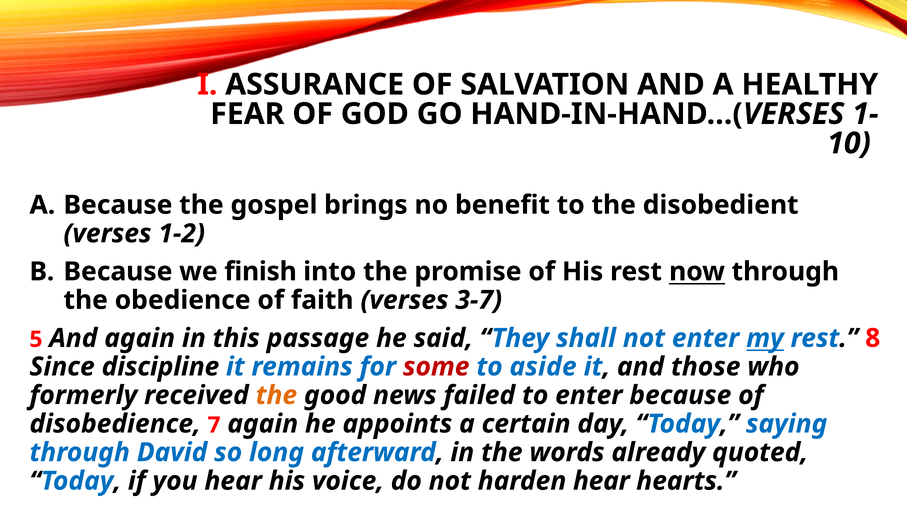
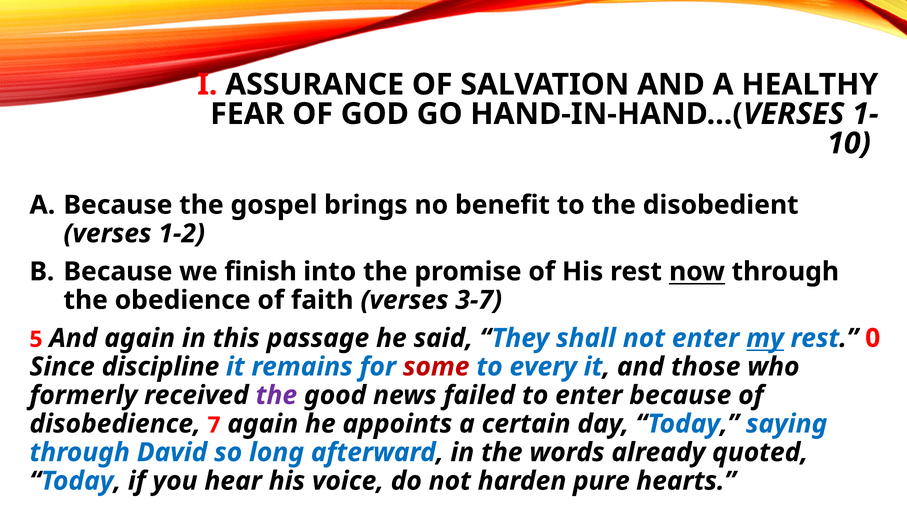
8: 8 -> 0 (873, 338)
aside: aside -> every (543, 367)
the colour: orange -> purple (276, 395)
harden hear: hear -> pure (601, 481)
